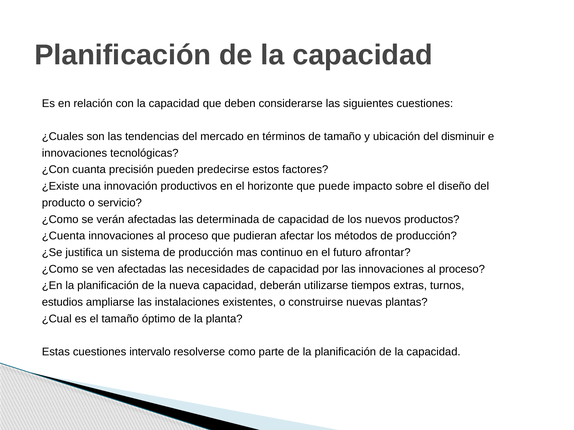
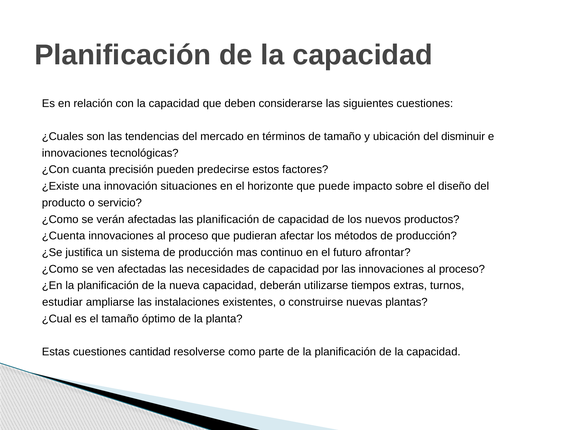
productivos: productivos -> situaciones (189, 186)
las determinada: determinada -> planificación (228, 220)
estudios: estudios -> estudiar (62, 303)
intervalo: intervalo -> cantidad (150, 352)
